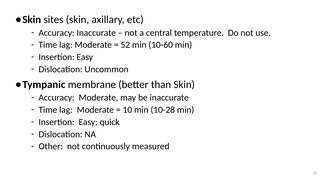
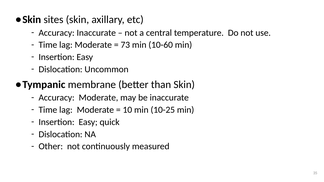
52: 52 -> 73 (125, 45)
10-28: 10-28 -> 10-25 (163, 110)
